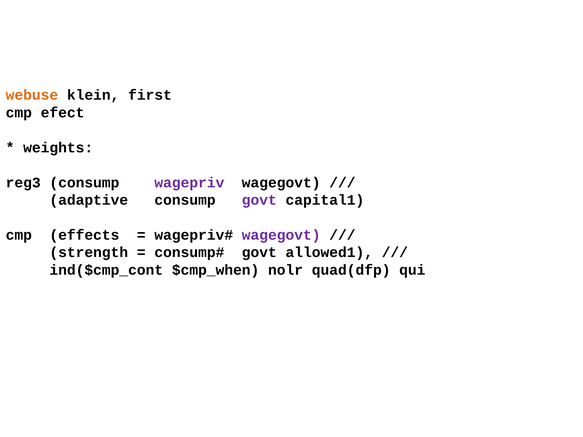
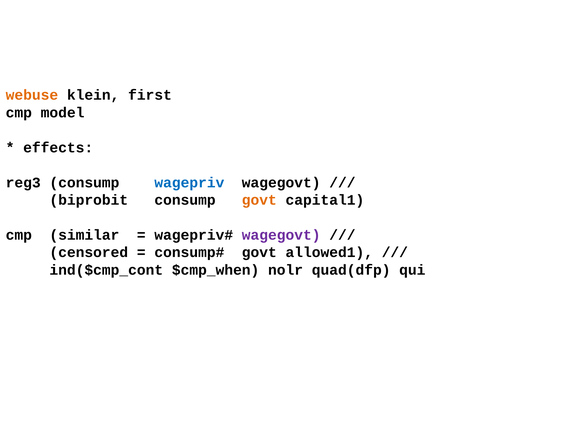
efect: efect -> model (63, 113)
weights: weights -> effects (58, 148)
wagepriv colour: purple -> blue (189, 183)
adaptive: adaptive -> biprobit (89, 200)
govt colour: purple -> orange (259, 200)
effects: effects -> similar (84, 235)
strength: strength -> censored (89, 253)
